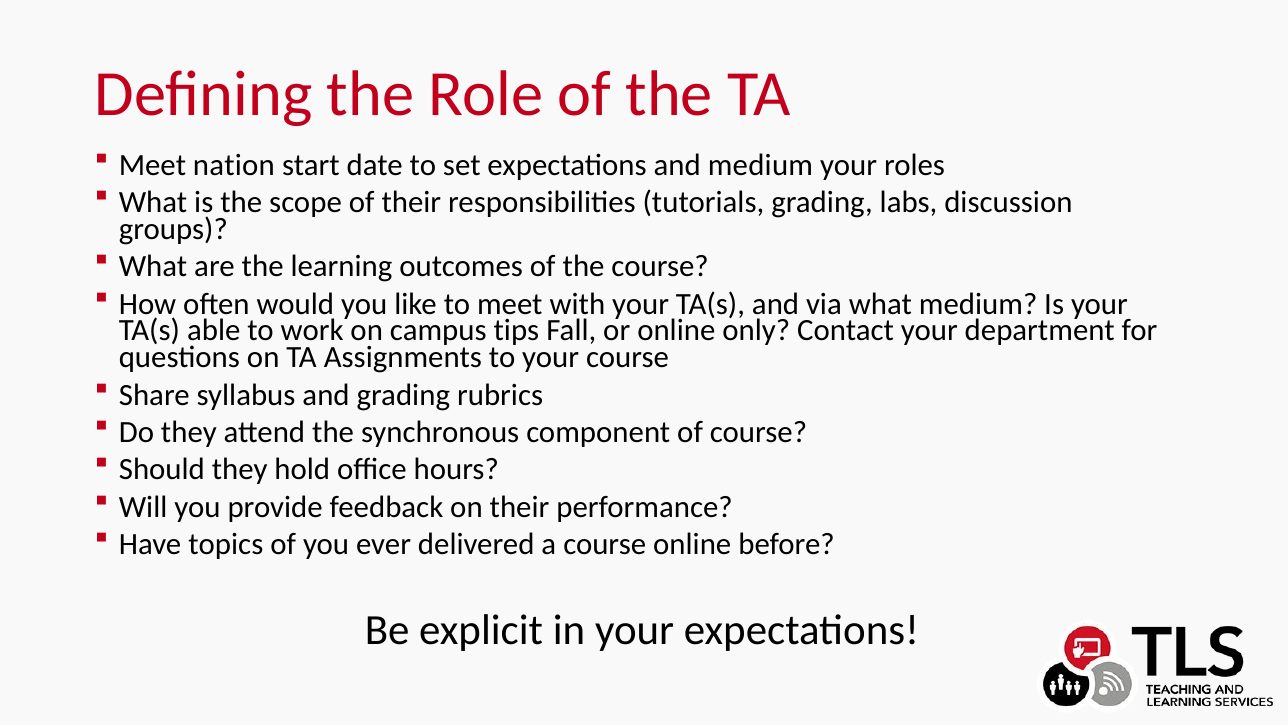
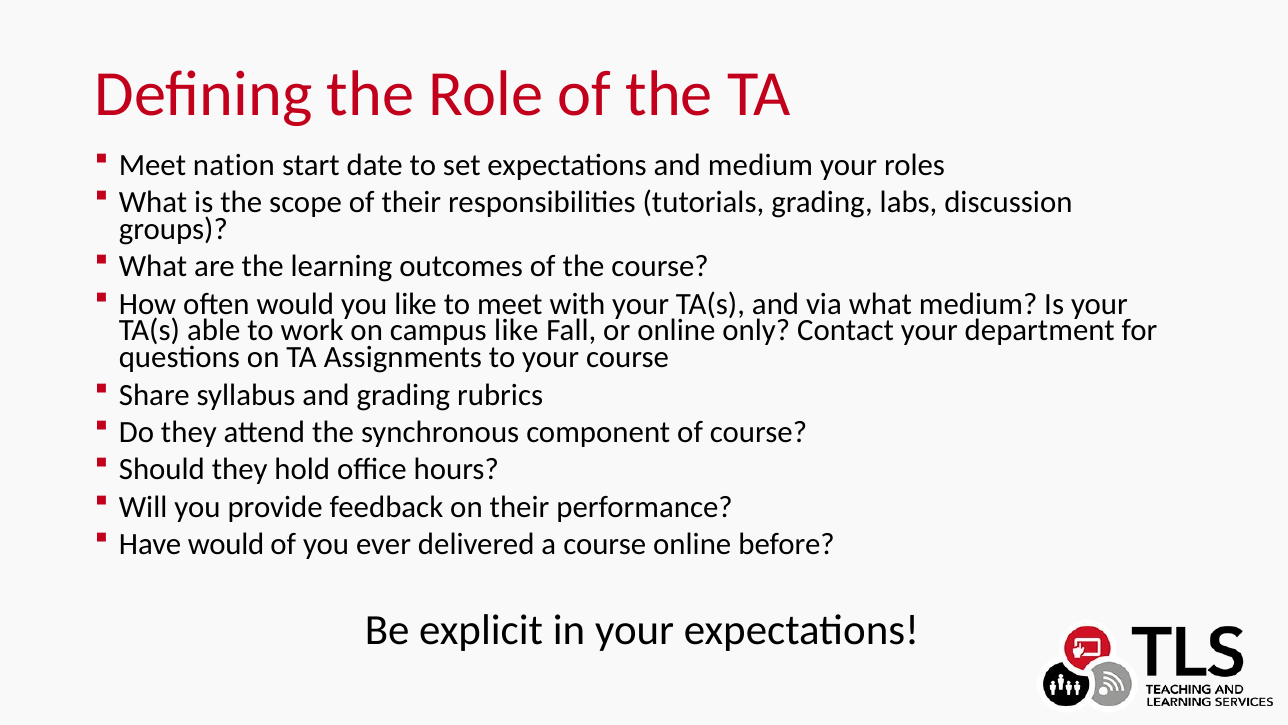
campus tips: tips -> like (516, 331)
Have topics: topics -> would (226, 544)
